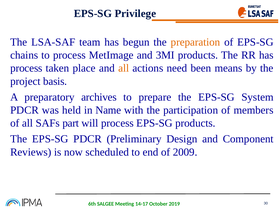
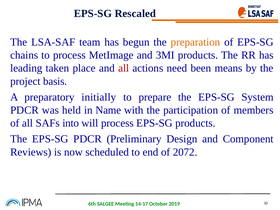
Privilege: Privilege -> Rescaled (135, 13)
process: process -> leading (26, 68)
all colour: orange -> red (124, 68)
archives: archives -> initially (99, 97)
part: part -> into (71, 123)
2009: 2009 -> 2072 (185, 152)
